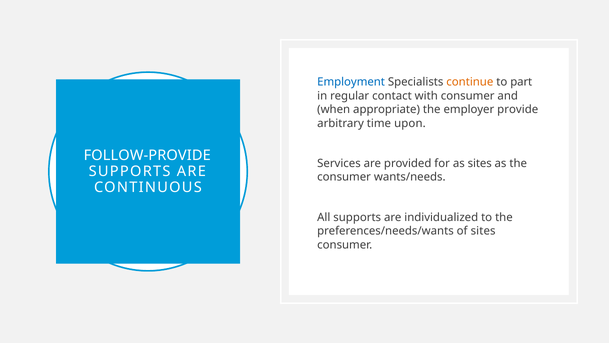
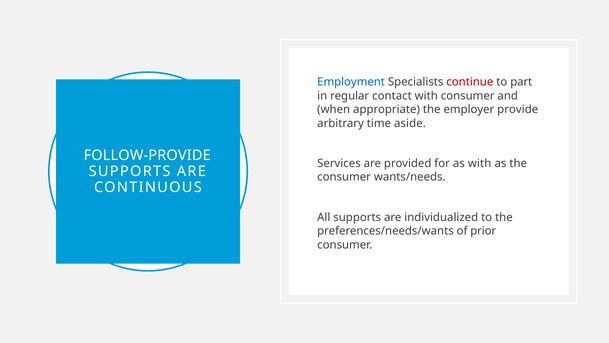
continue colour: orange -> red (470, 82)
upon: upon -> aside (410, 123)
as sites: sites -> with (480, 163)
of sites: sites -> prior (483, 231)
